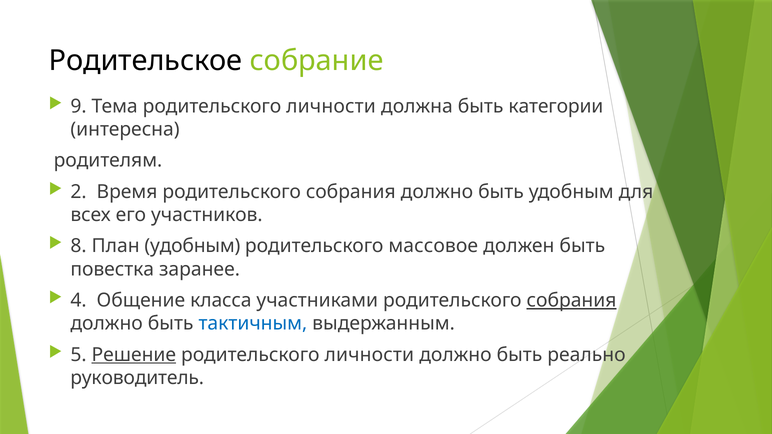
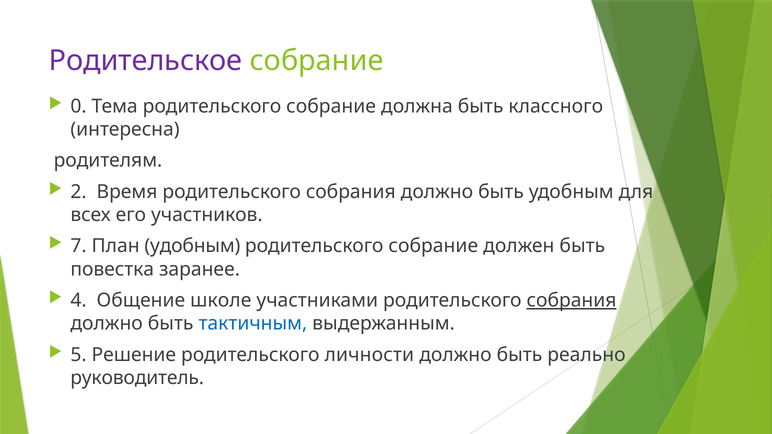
Родительское colour: black -> purple (146, 61)
9: 9 -> 0 (78, 106)
Тема родительского личности: личности -> собрание (331, 106)
категории: категории -> классного (556, 106)
8: 8 -> 7 (78, 246)
массовое: массовое -> собрание (433, 246)
класса: класса -> школе (221, 301)
Решение underline: present -> none (134, 355)
